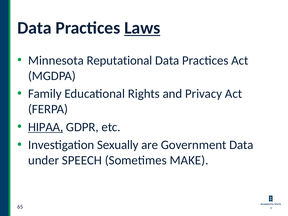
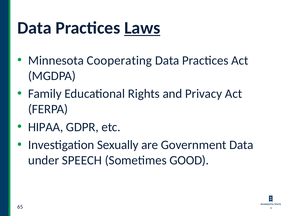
Reputational: Reputational -> Cooperating (119, 60)
HIPAA underline: present -> none (46, 127)
MAKE: MAKE -> GOOD (189, 160)
